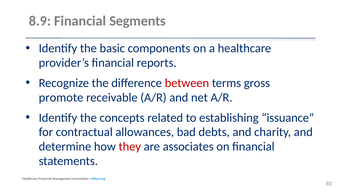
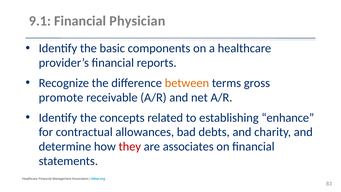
8.9: 8.9 -> 9.1 (40, 21)
Segments: Segments -> Physician (137, 21)
between colour: red -> orange (187, 83)
issuance: issuance -> enhance (288, 118)
